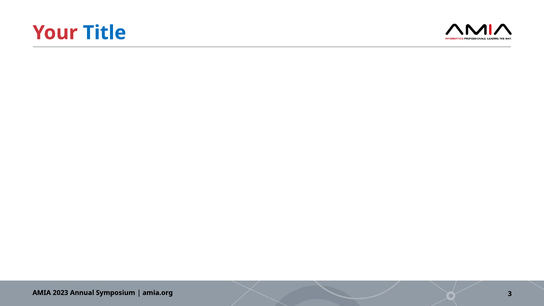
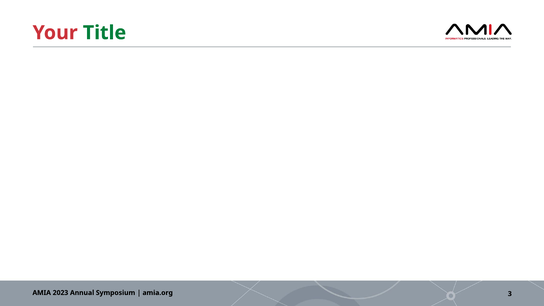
Title colour: blue -> green (104, 33)
